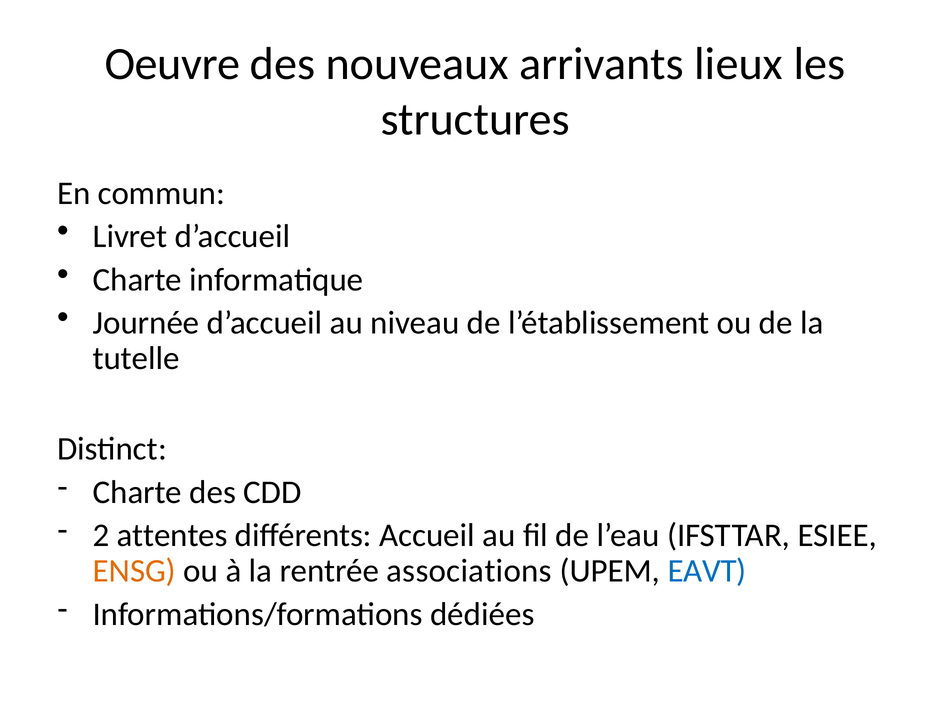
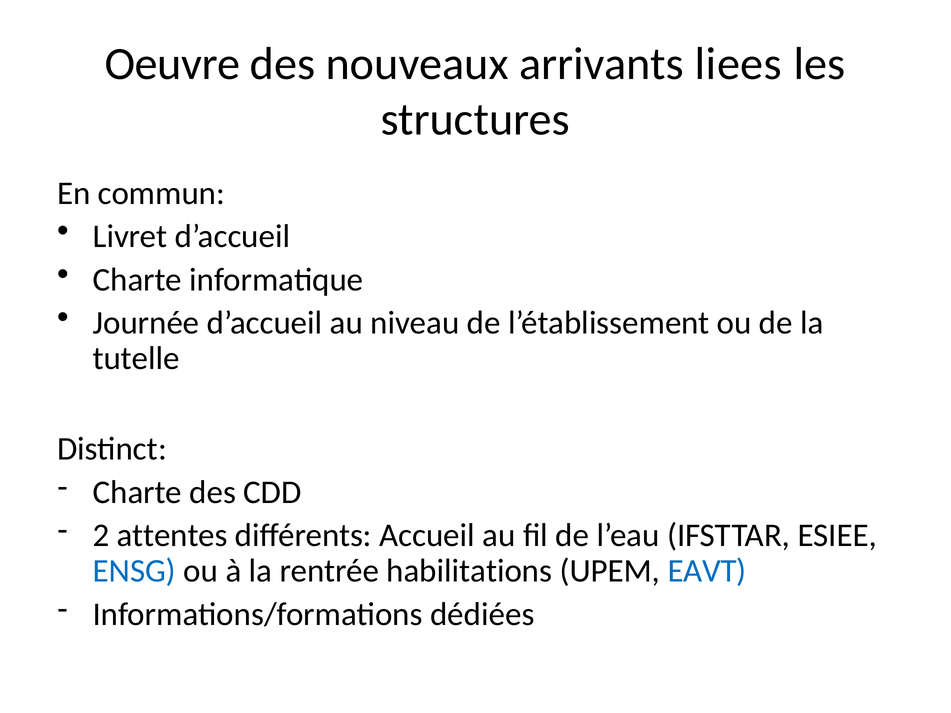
lieux: lieux -> liees (738, 64)
ENSG colour: orange -> blue (134, 571)
associations: associations -> habilitations (469, 571)
